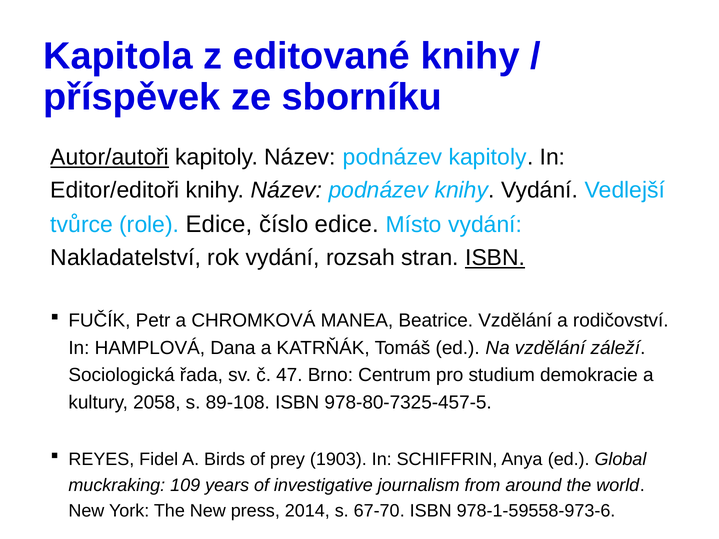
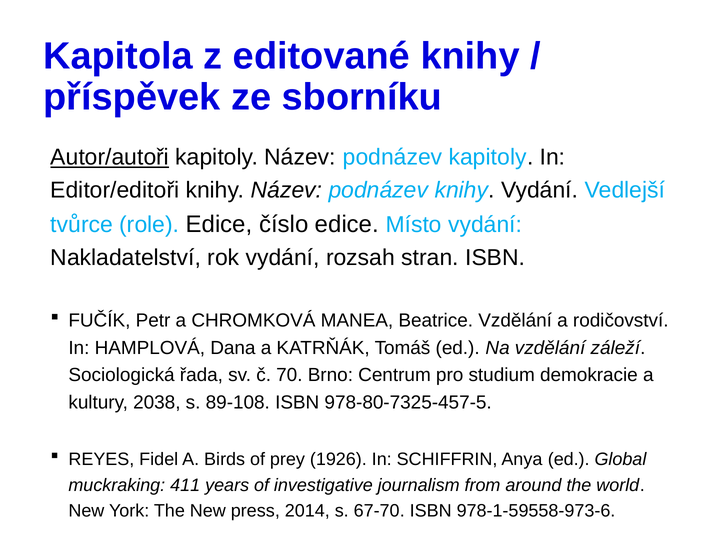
ISBN underline: present -> none (495, 258)
47: 47 -> 70 (289, 375)
2058: 2058 -> 2038 (157, 403)
1903: 1903 -> 1926 (338, 460)
109: 109 -> 411 (185, 485)
